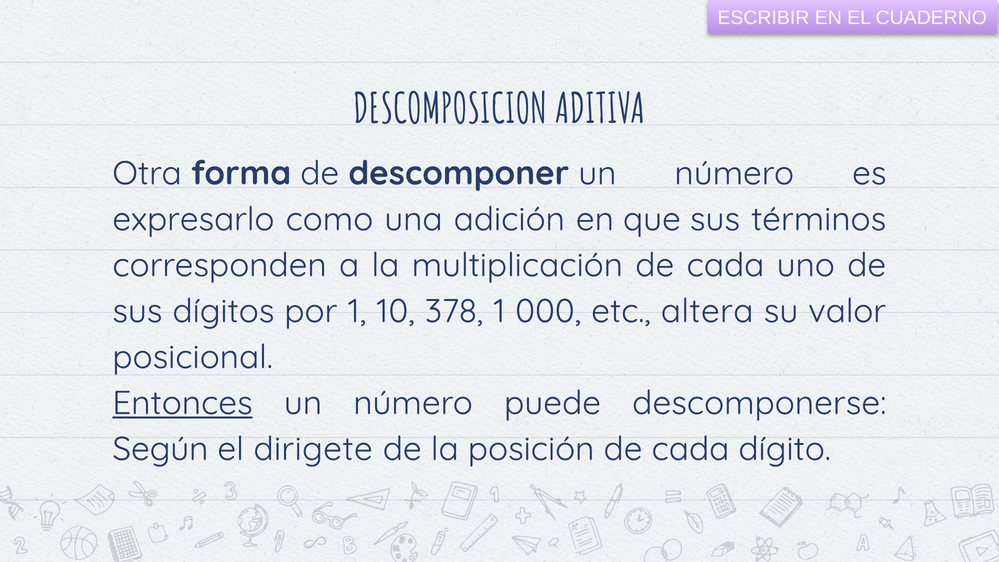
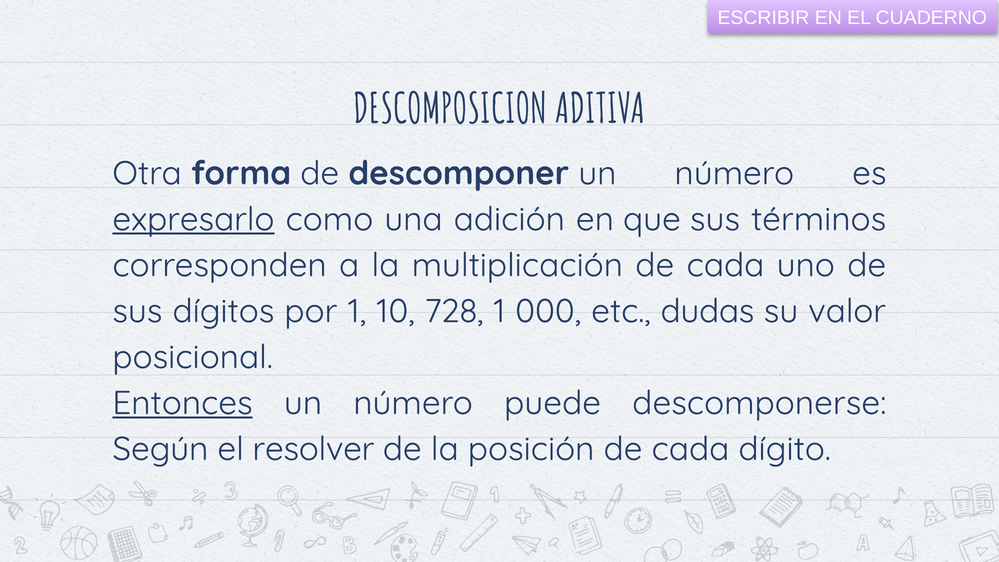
expresarlo underline: none -> present (193, 219)
378: 378 -> 728 (454, 311)
altera: altera -> dudas (707, 311)
dirigete: dirigete -> resolver (313, 449)
